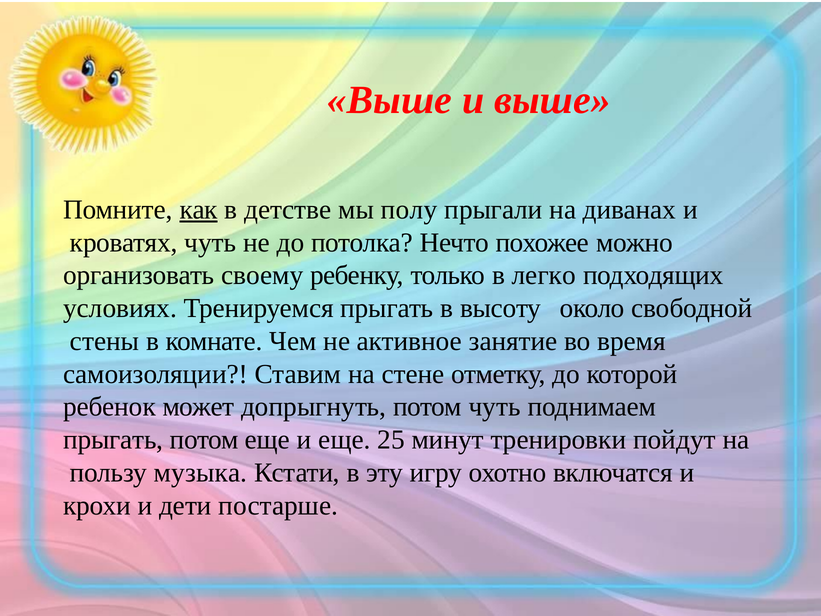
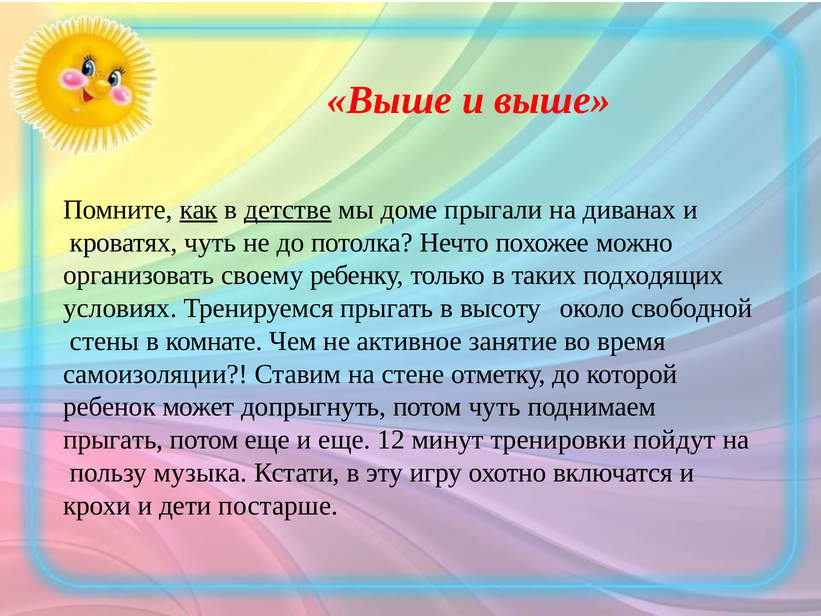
детстве underline: none -> present (288, 210)
полу: полу -> доме (409, 210)
легко: легко -> таких (544, 275)
25: 25 -> 12 (391, 440)
